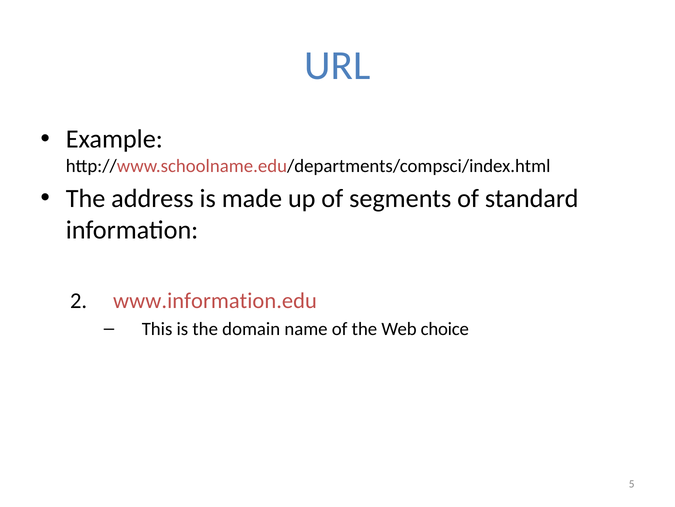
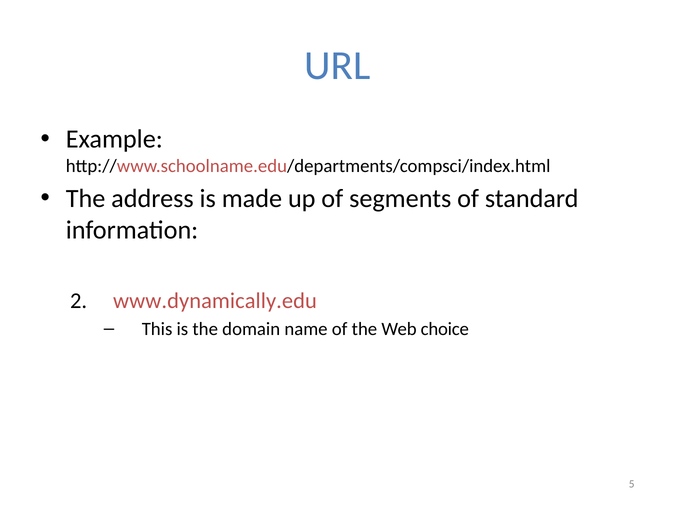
www.information.edu: www.information.edu -> www.dynamically.edu (215, 300)
